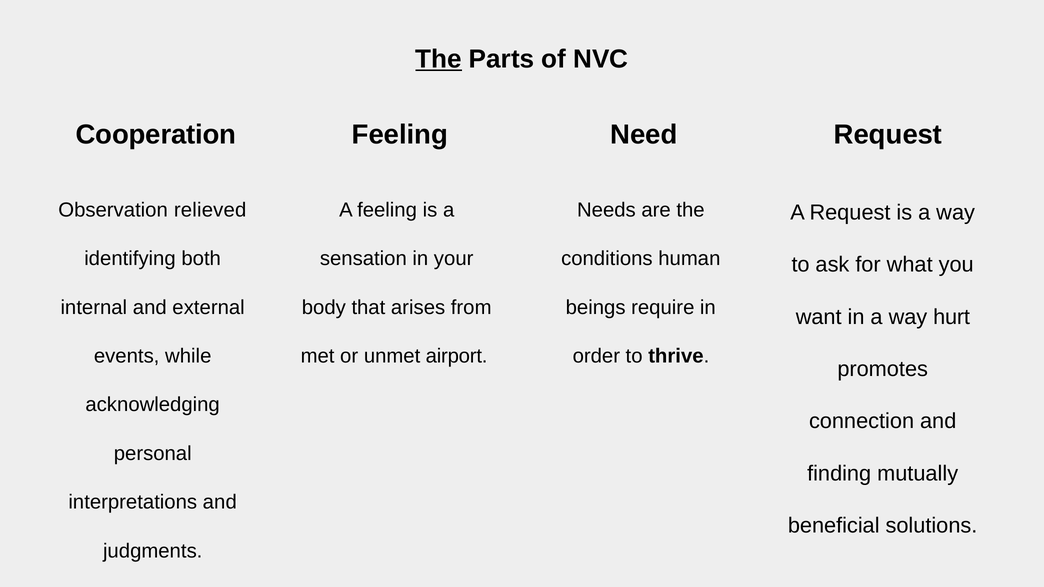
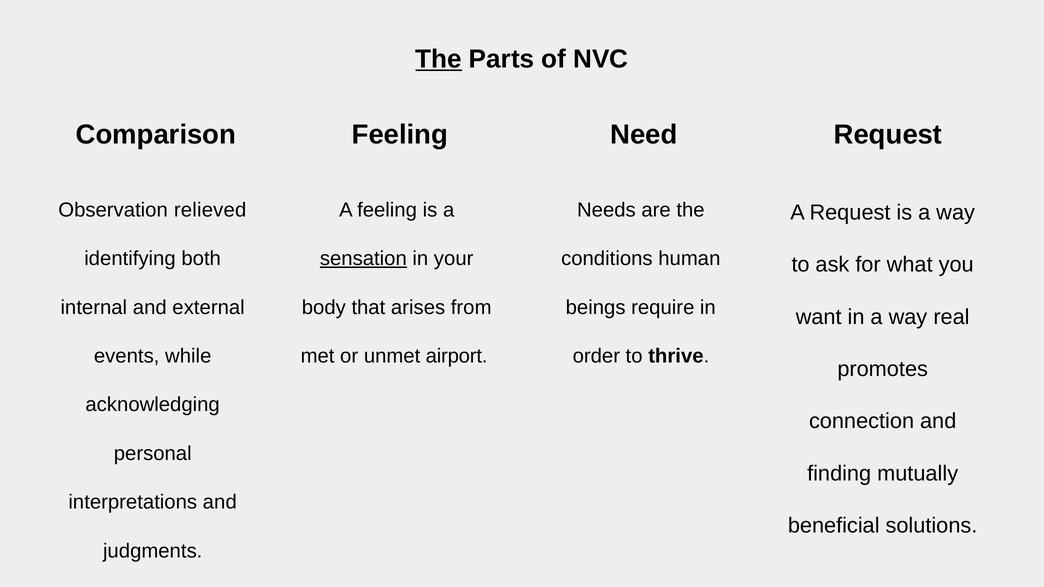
Cooperation: Cooperation -> Comparison (156, 135)
sensation underline: none -> present (363, 259)
hurt: hurt -> real (951, 317)
